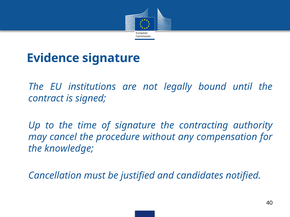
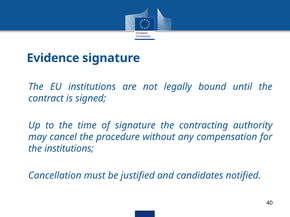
the knowledge: knowledge -> institutions (69, 149)
